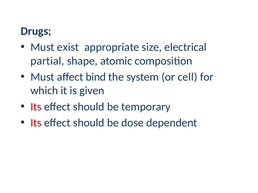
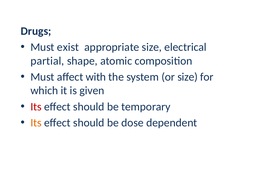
bind: bind -> with (96, 77)
or cell: cell -> size (188, 77)
Its colour: red -> orange (36, 123)
